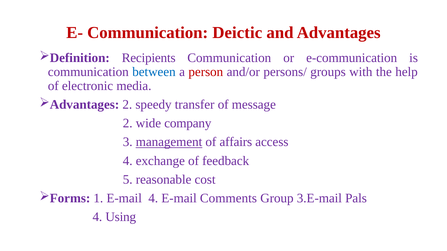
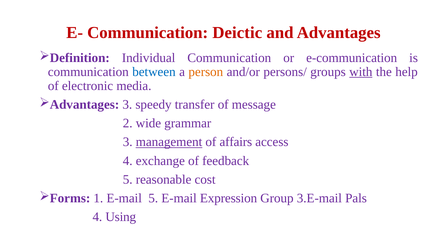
Recipients: Recipients -> Individual (149, 58)
person colour: red -> orange (206, 72)
with underline: none -> present (361, 72)
2: 2 -> 3 (127, 105)
company: company -> grammar (188, 123)
E-mail 4: 4 -> 5 (153, 198)
Comments: Comments -> Expression (229, 198)
